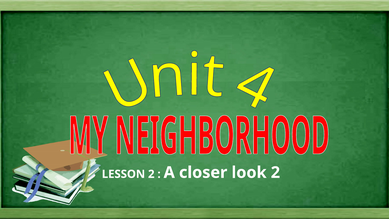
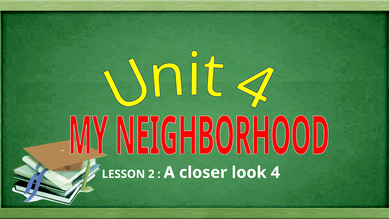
look 2: 2 -> 4 (275, 172)
